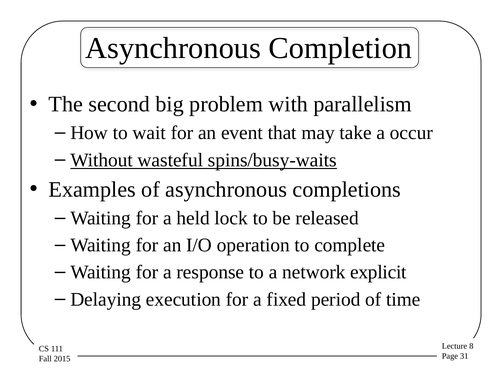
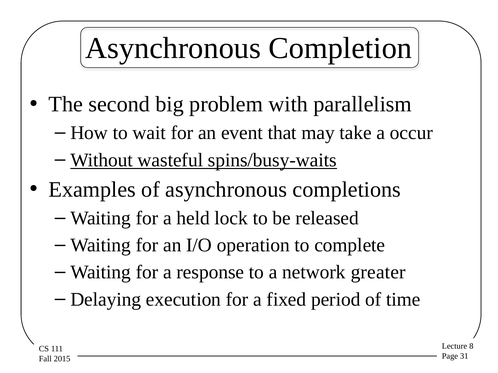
explicit: explicit -> greater (378, 273)
